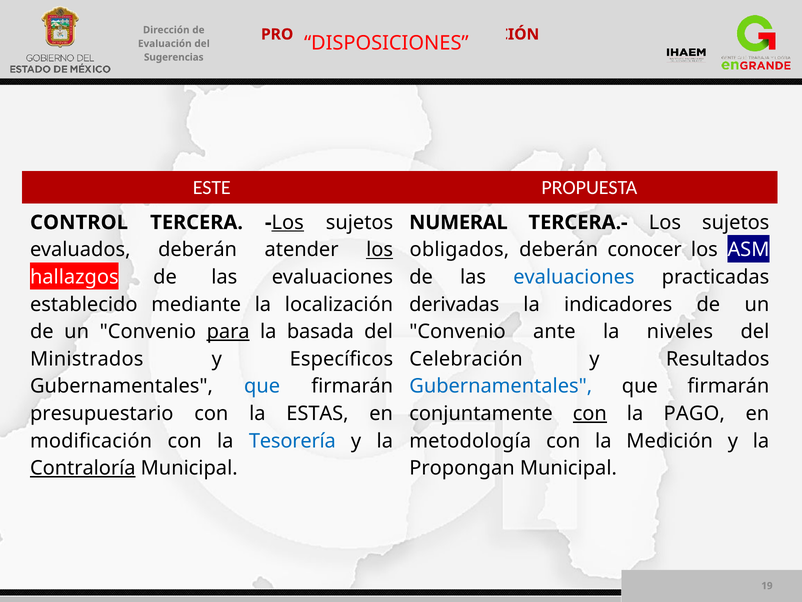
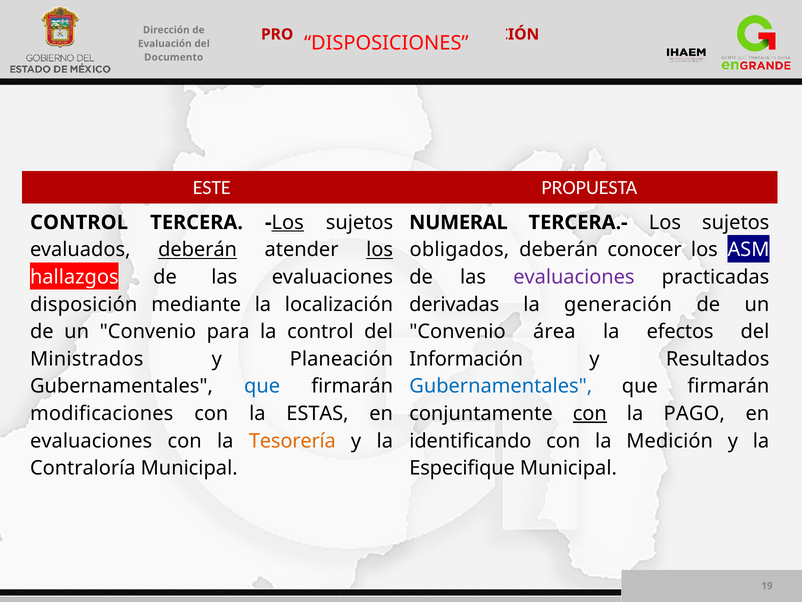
Sugerencias: Sugerencias -> Documento (174, 57)
deberán underline: none -> present (198, 250)
evaluaciones colour: blue -> purple (574, 277)
establecido: establecido -> disposición (84, 304)
indicadores: indicadores -> generación (618, 304)
para underline: present -> none (228, 331)
la basada: basada -> control (320, 331)
ante: ante -> área (554, 331)
niveles: niveles -> efectos (680, 331)
Específicos: Específicos -> Planeación (341, 359)
Celebración: Celebración -> Información (466, 359)
presupuestario: presupuestario -> modificaciones (102, 413)
modificación: modificación -> evaluaciones (91, 441)
Tesorería colour: blue -> orange (292, 441)
metodología: metodología -> identificando (470, 441)
Contraloría underline: present -> none (83, 468)
Propongan: Propongan -> Especifique (462, 468)
